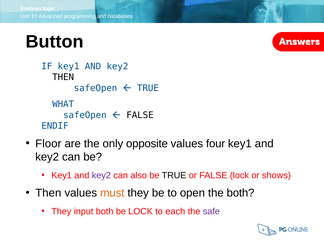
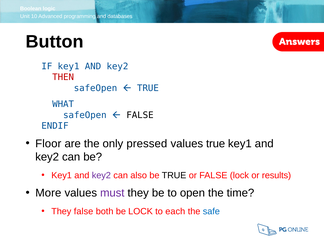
THEN colour: black -> red (63, 77)
opposite: opposite -> pressed (147, 144)
values four: four -> true (216, 144)
shows: shows -> results (276, 175)
Then: Then -> More (48, 193)
must colour: orange -> purple (112, 193)
the both: both -> time (240, 193)
They input: input -> false (84, 211)
safe colour: purple -> blue (211, 211)
